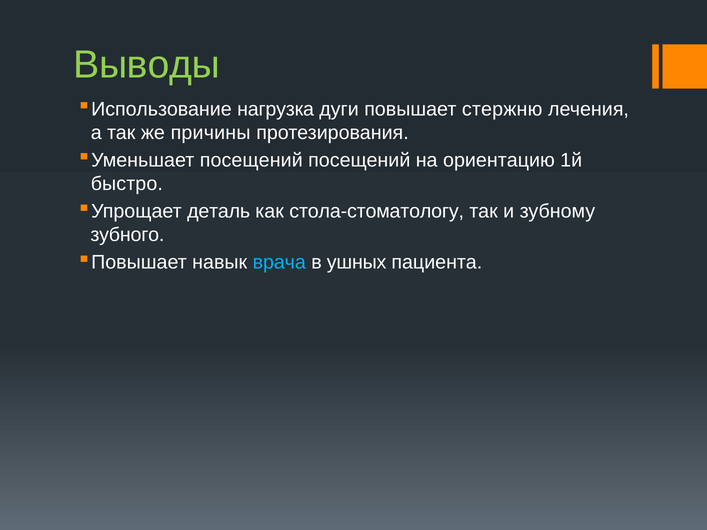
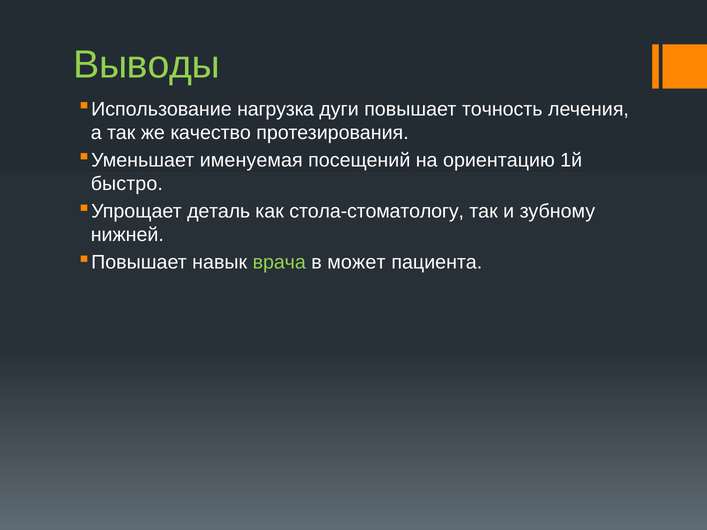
стержню: стержню -> точность (502, 109)
причины: причины -> качество (211, 133)
посещений: посещений -> именуемая (251, 160)
зубного: зубного -> нижней (127, 235)
врача colour: light blue -> light green (279, 262)
ушных: ушных -> может (356, 262)
